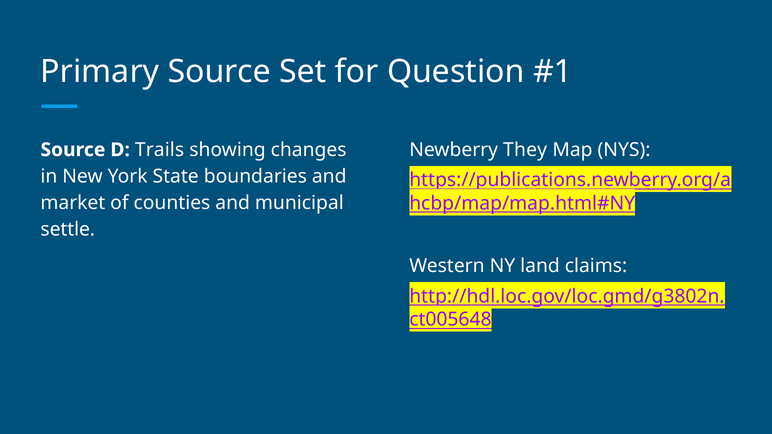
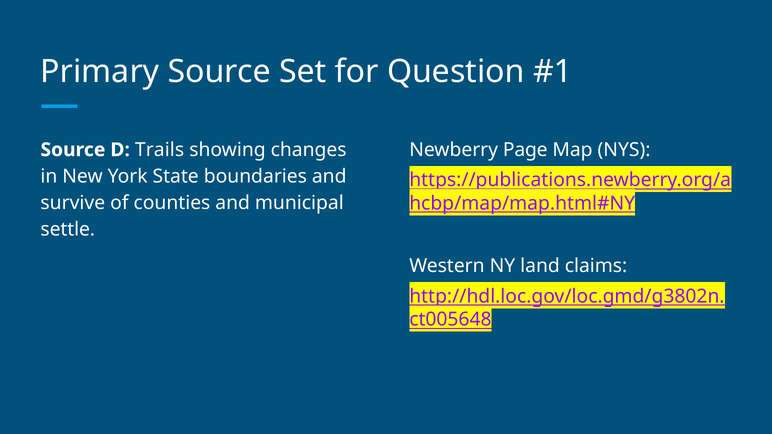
They: They -> Page (525, 150)
market: market -> survive (73, 203)
